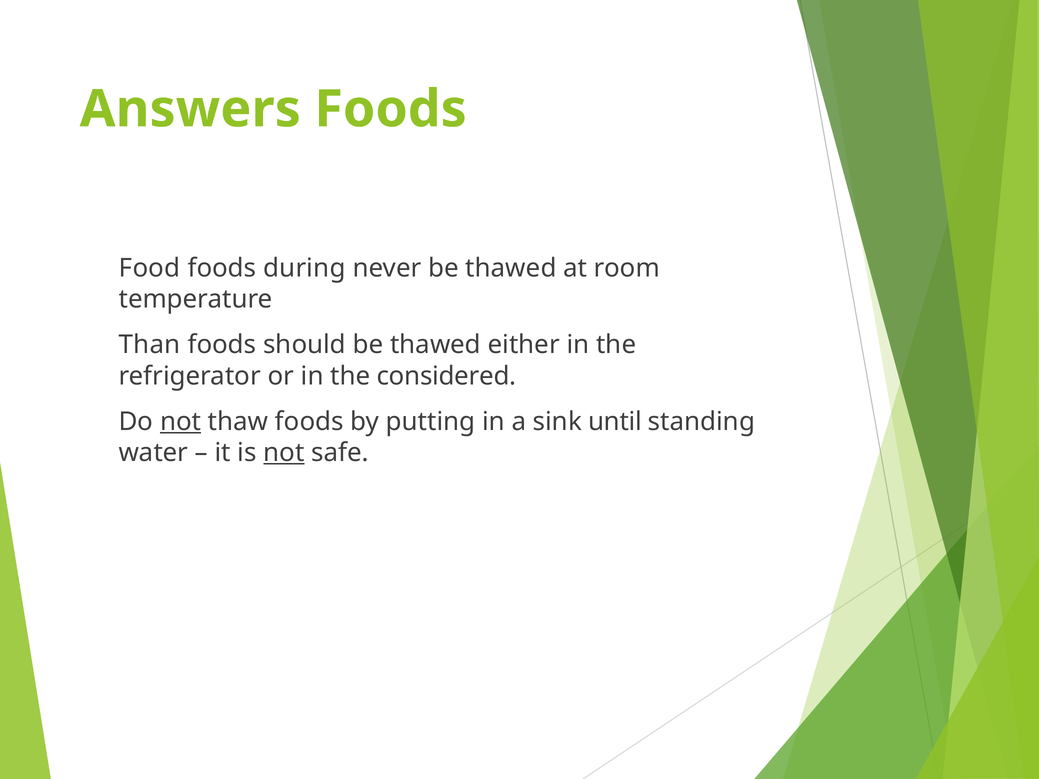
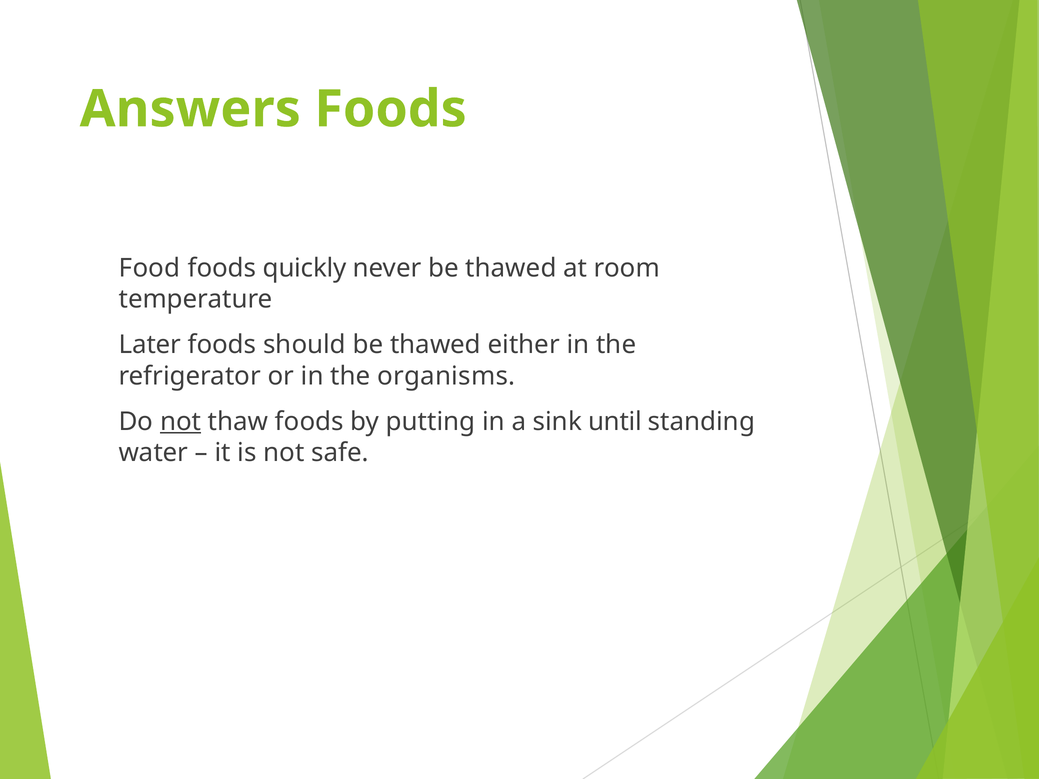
during: during -> quickly (305, 268)
Than: Than -> Later (150, 345)
considered: considered -> organisms (446, 376)
not underline: present -> none (284, 453)
